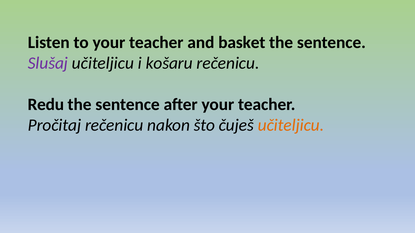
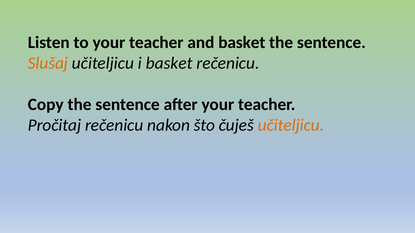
Slušaj colour: purple -> orange (48, 63)
i košaru: košaru -> basket (169, 63)
Redu: Redu -> Copy (46, 105)
